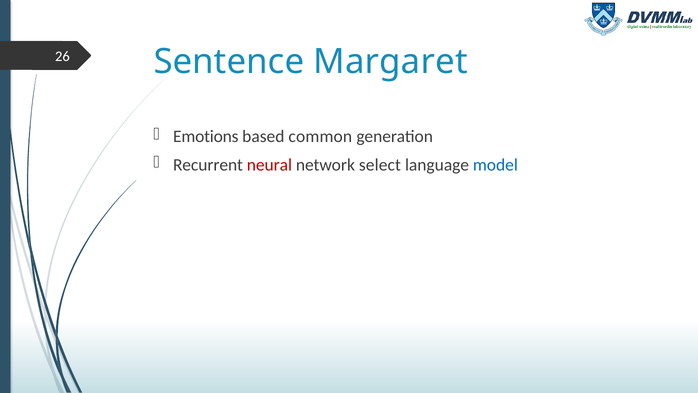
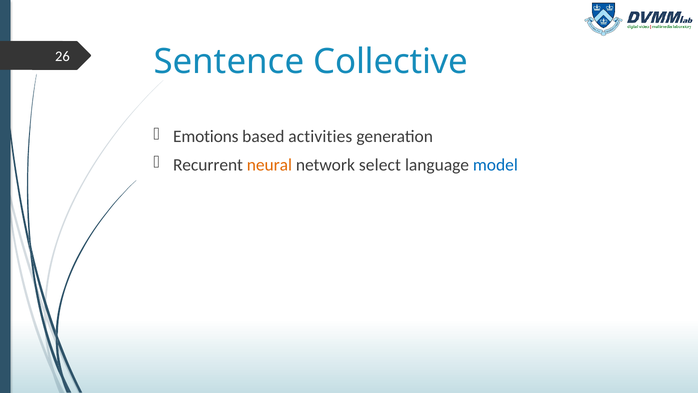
Margaret: Margaret -> Collective (391, 62)
common: common -> activities (320, 136)
neural colour: red -> orange (269, 165)
